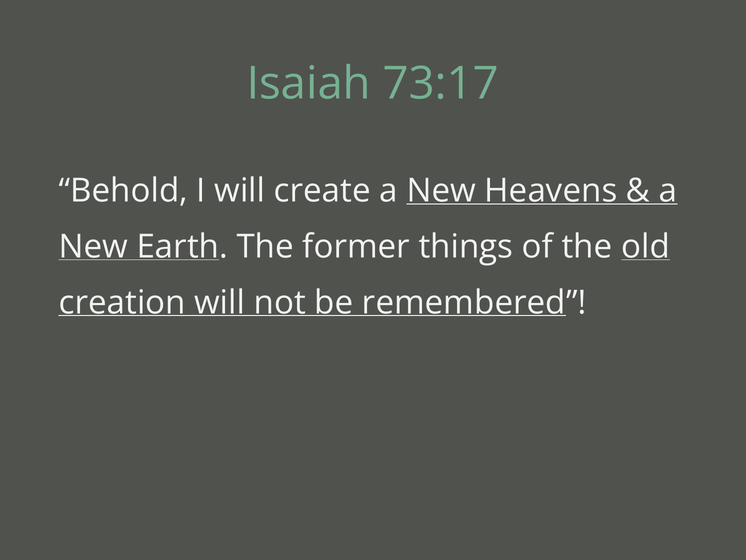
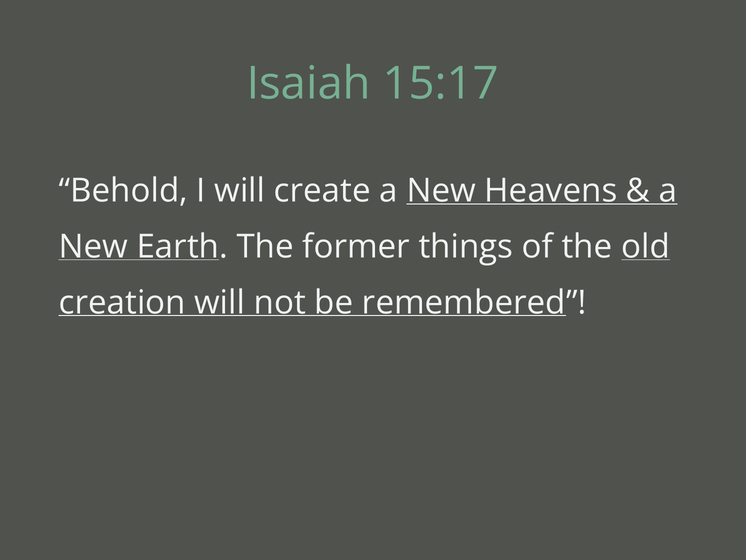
73:17: 73:17 -> 15:17 (441, 84)
